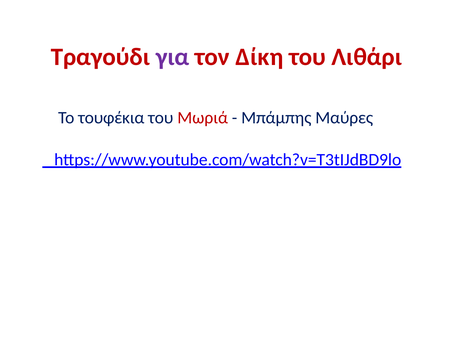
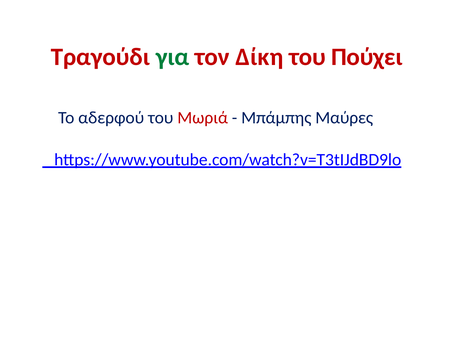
για colour: purple -> green (172, 57)
Λιθάρι: Λιθάρι -> Πούχει (367, 57)
τουφέκια: τουφέκια -> αδερφού (111, 118)
